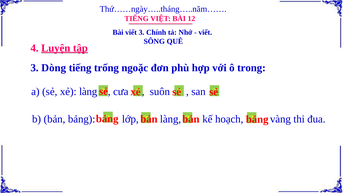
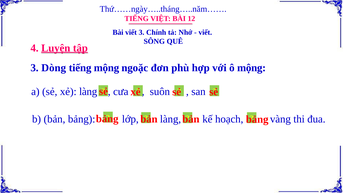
tiếng trống: trống -> mộng (106, 68)
ô trong: trong -> mộng (251, 68)
